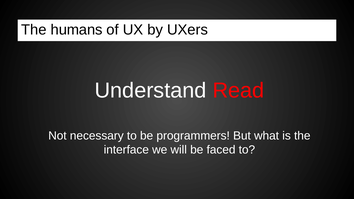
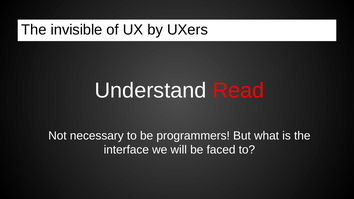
humans: humans -> invisible (77, 30)
